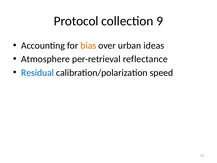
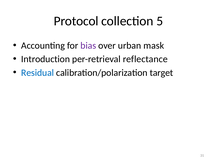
9: 9 -> 5 (160, 21)
bias colour: orange -> purple (88, 46)
ideas: ideas -> mask (154, 46)
Atmosphere: Atmosphere -> Introduction (46, 59)
speed: speed -> target (161, 73)
